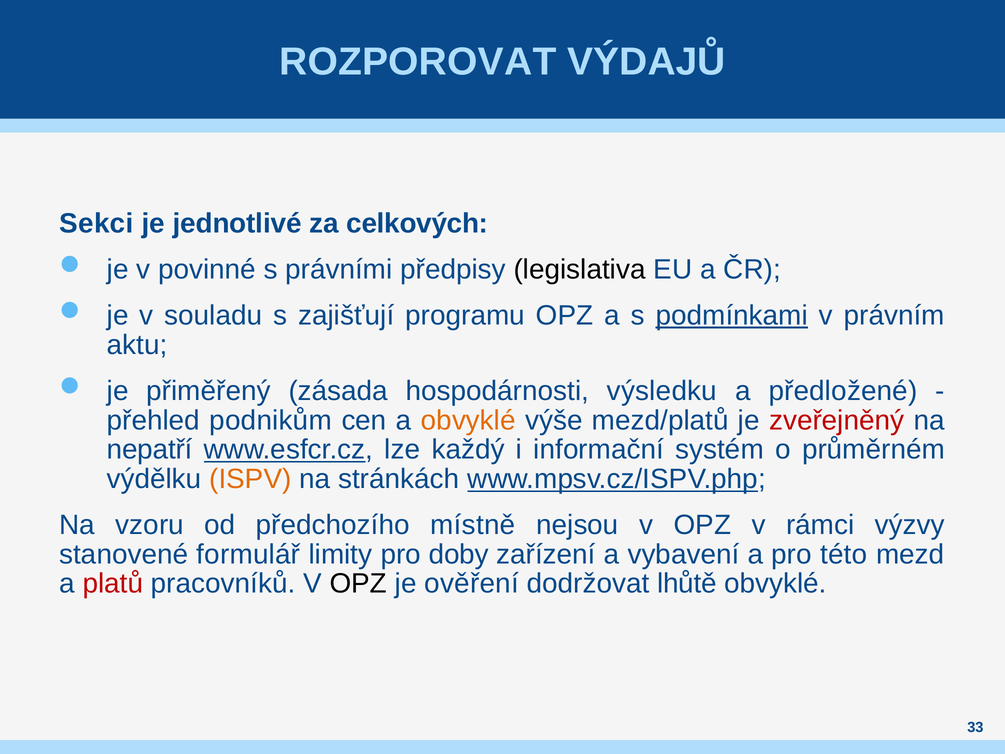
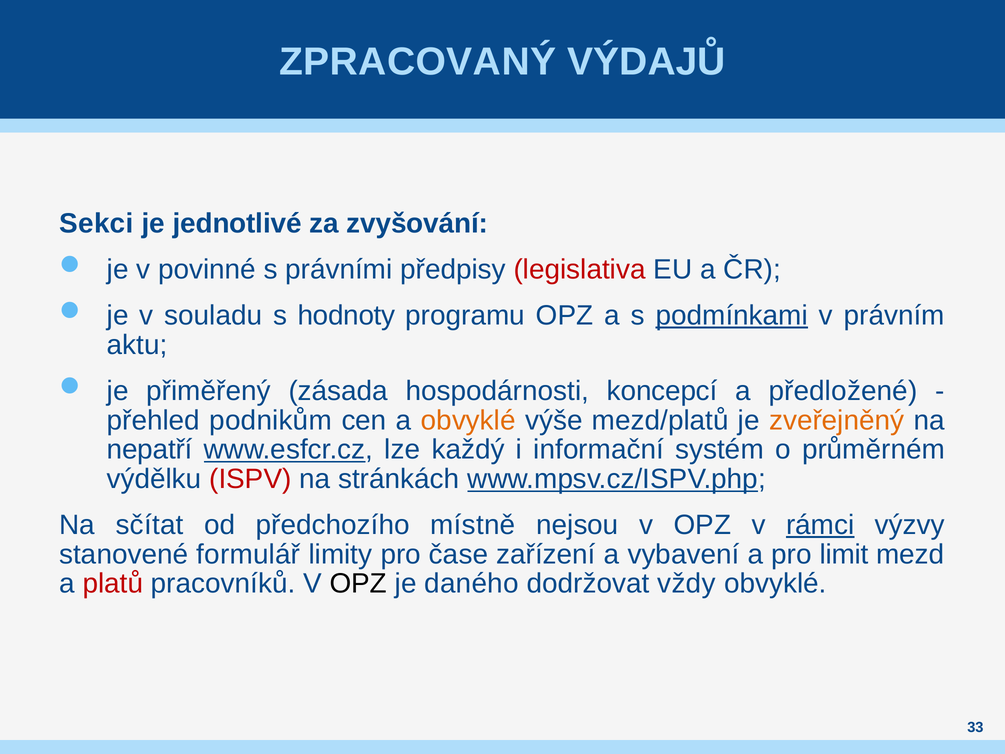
ROZPOROVAT: ROZPOROVAT -> ZPRACOVANÝ (418, 62)
celkových: celkových -> zvyšování (417, 223)
legislativa colour: black -> red (580, 269)
zajišťují: zajišťují -> hodnoty (346, 315)
výsledku: výsledku -> koncepcí (662, 391)
zveřejněný colour: red -> orange (837, 420)
ISPV colour: orange -> red (250, 479)
vzoru: vzoru -> sčítat (150, 525)
rámci underline: none -> present (820, 525)
doby: doby -> čase (459, 554)
této: této -> limit (844, 554)
ověření: ověření -> daného (472, 584)
lhůtě: lhůtě -> vždy (687, 584)
